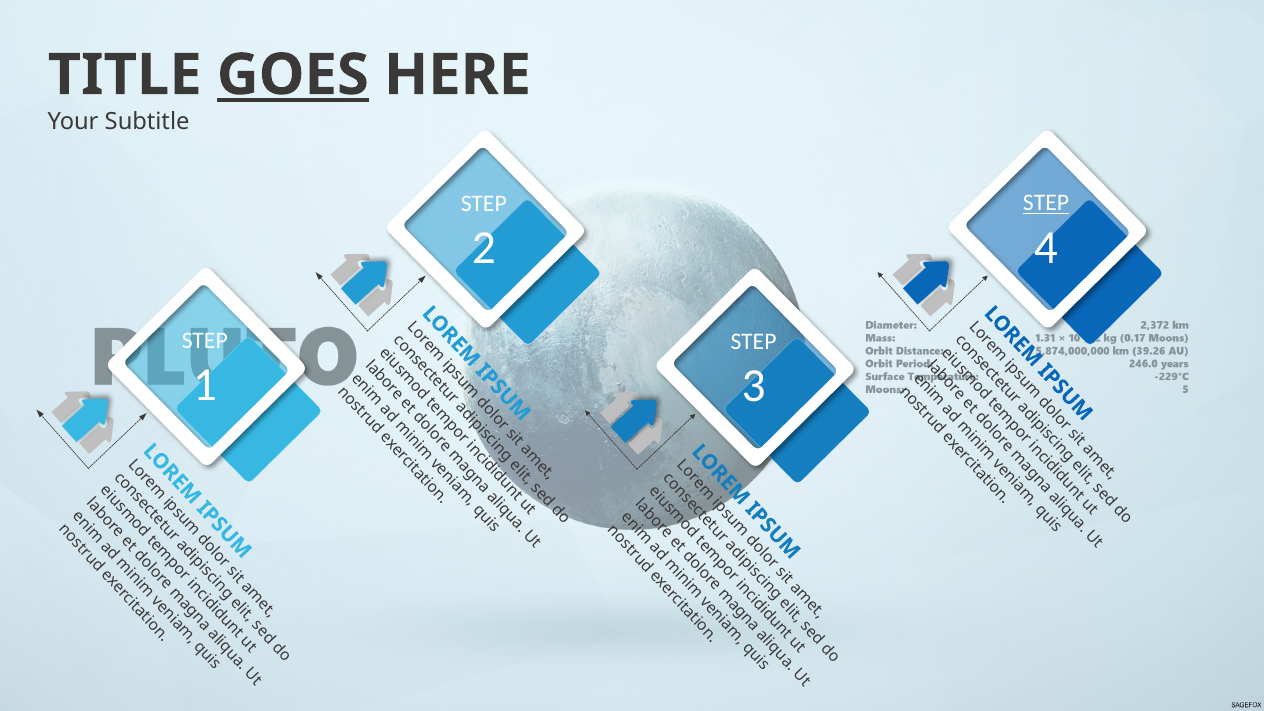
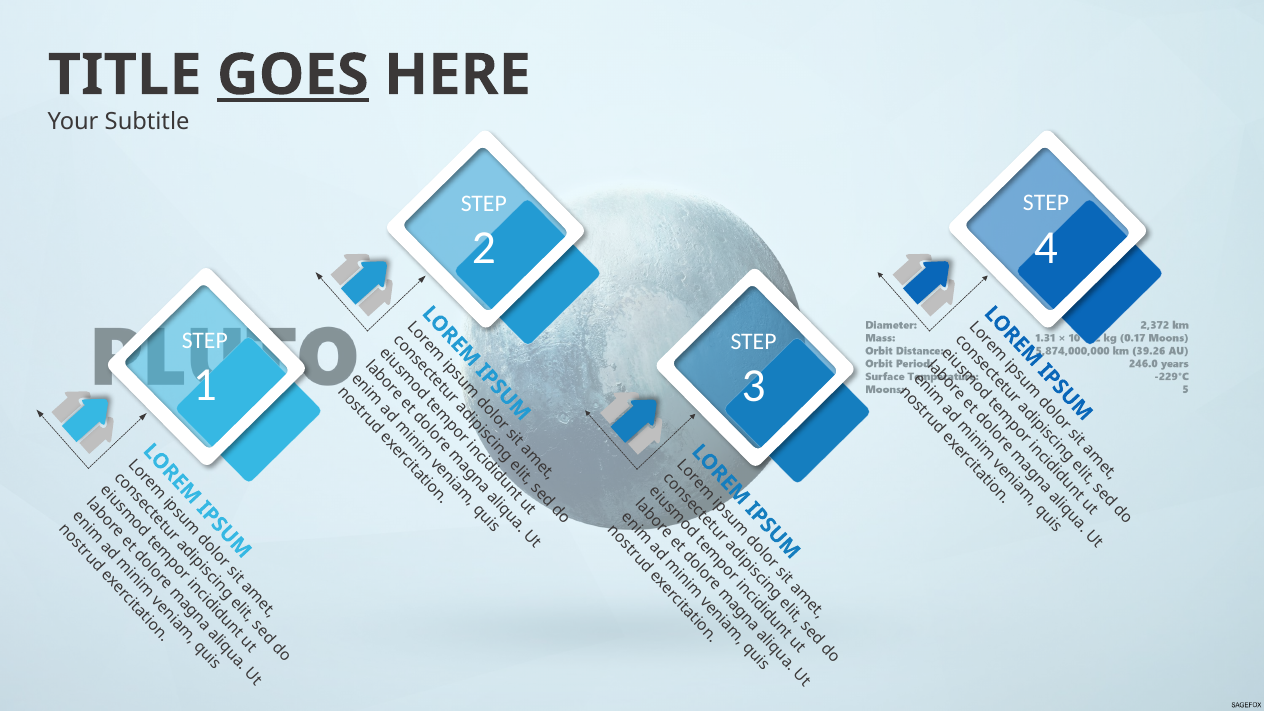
STEP underline: present -> none (1046, 203)
